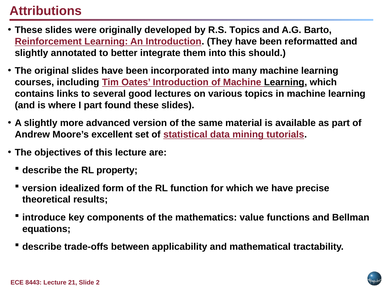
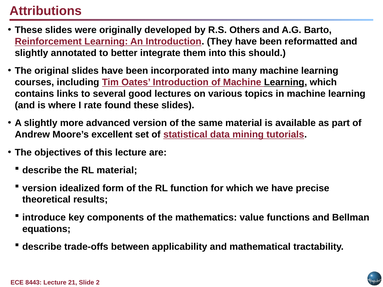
R.S Topics: Topics -> Others (245, 30)
I part: part -> rate (93, 105)
RL property: property -> material (117, 170)
